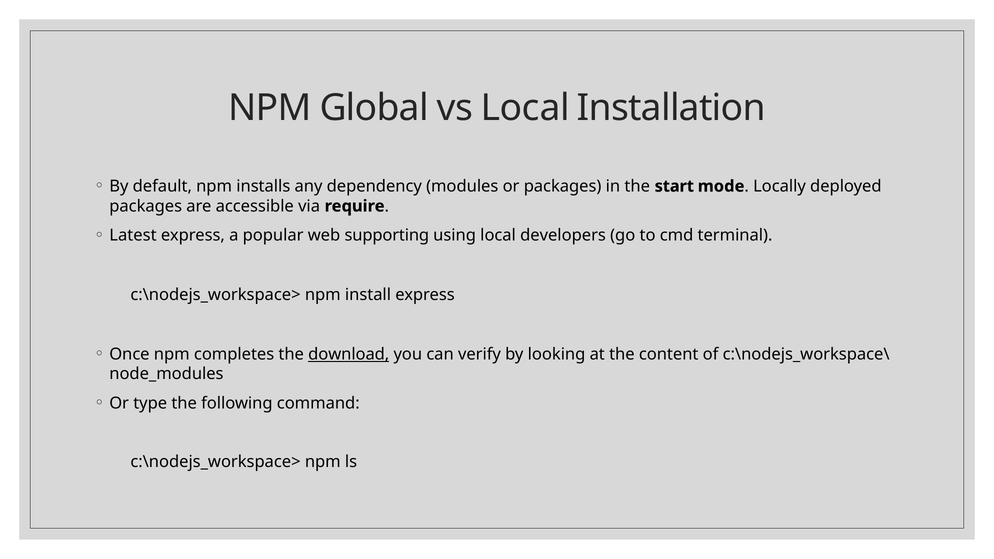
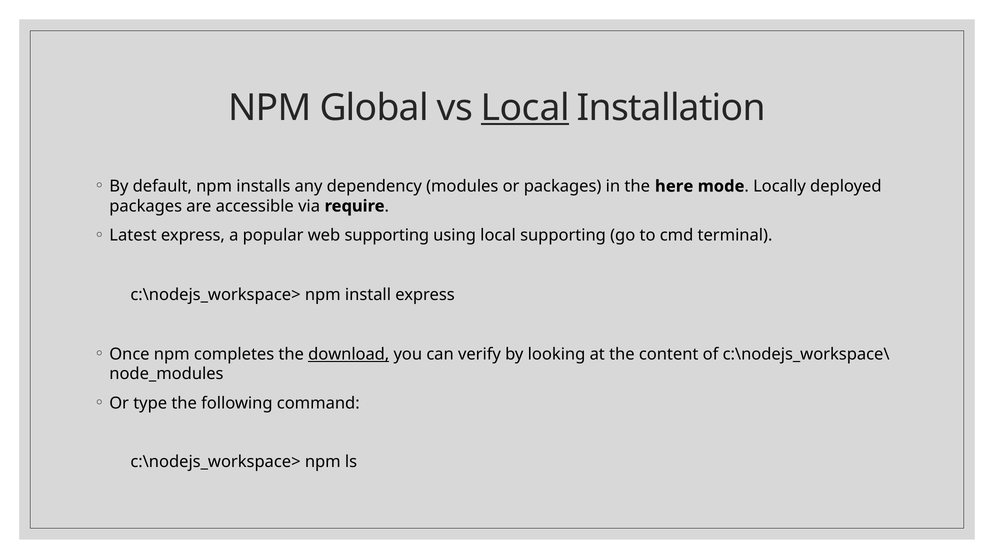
Local underline: none -> present (525, 108)
start: start -> here (674, 186)
local developers: developers -> supporting (563, 235)
